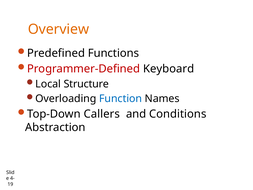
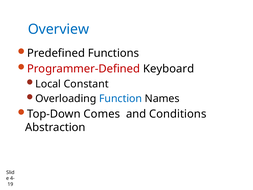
Overview colour: orange -> blue (58, 29)
Structure: Structure -> Constant (86, 84)
Callers: Callers -> Comes (102, 114)
